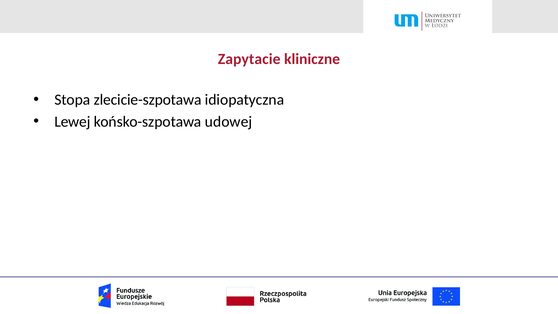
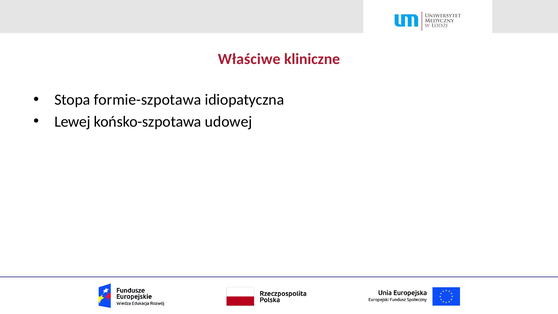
Zapytacie: Zapytacie -> Właściwe (249, 59)
zlecicie-szpotawa: zlecicie-szpotawa -> formie-szpotawa (148, 100)
